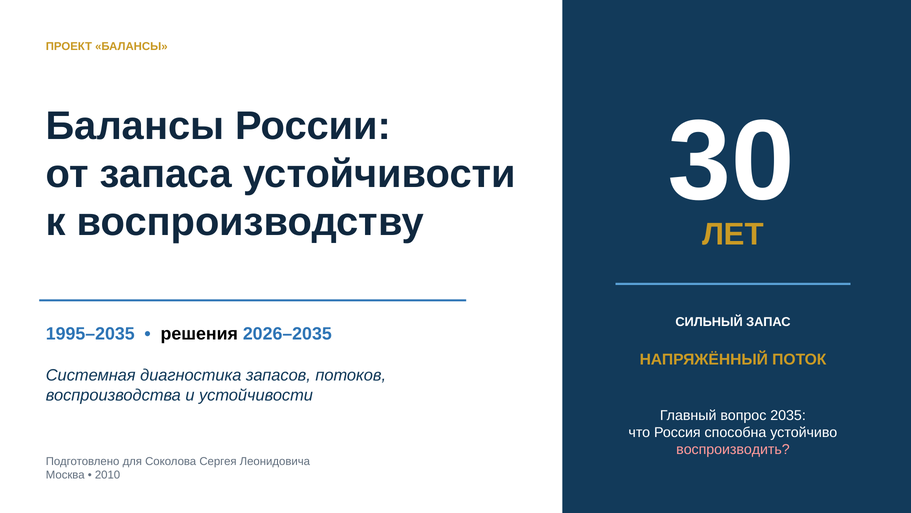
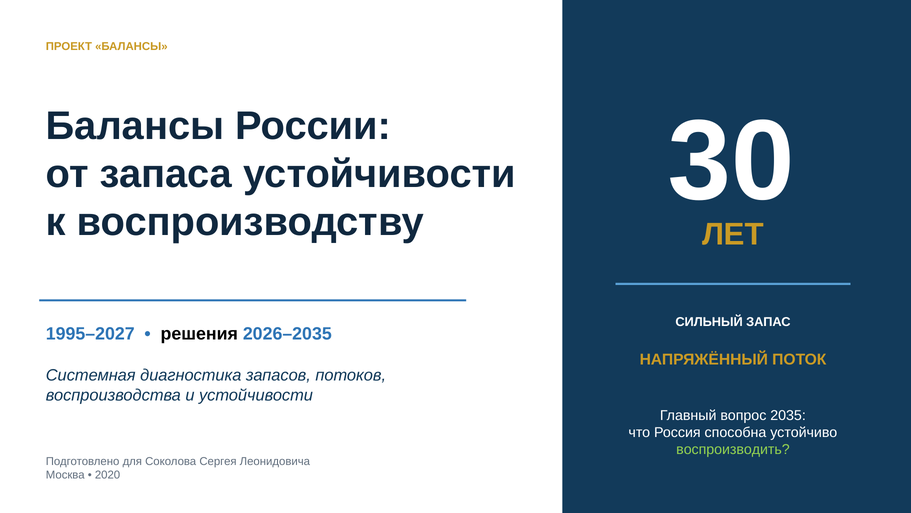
1995–2035: 1995–2035 -> 1995–2027 (90, 333)
воспроизводить colour: pink -> light green (733, 449)
2010: 2010 -> 2020 (108, 474)
